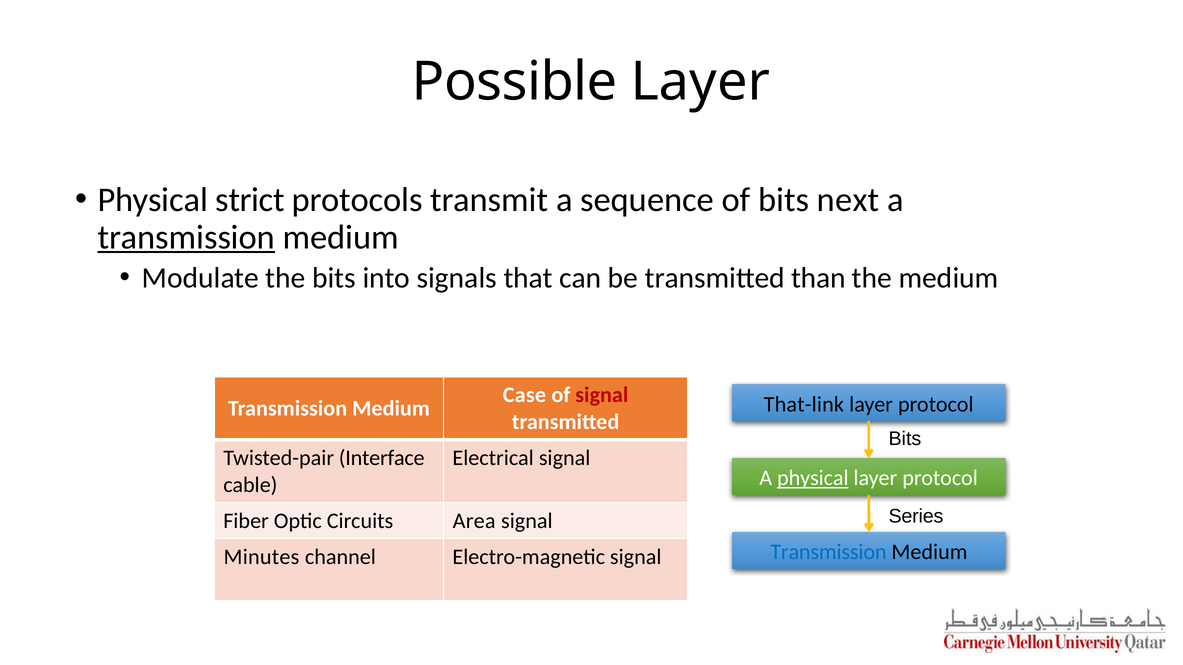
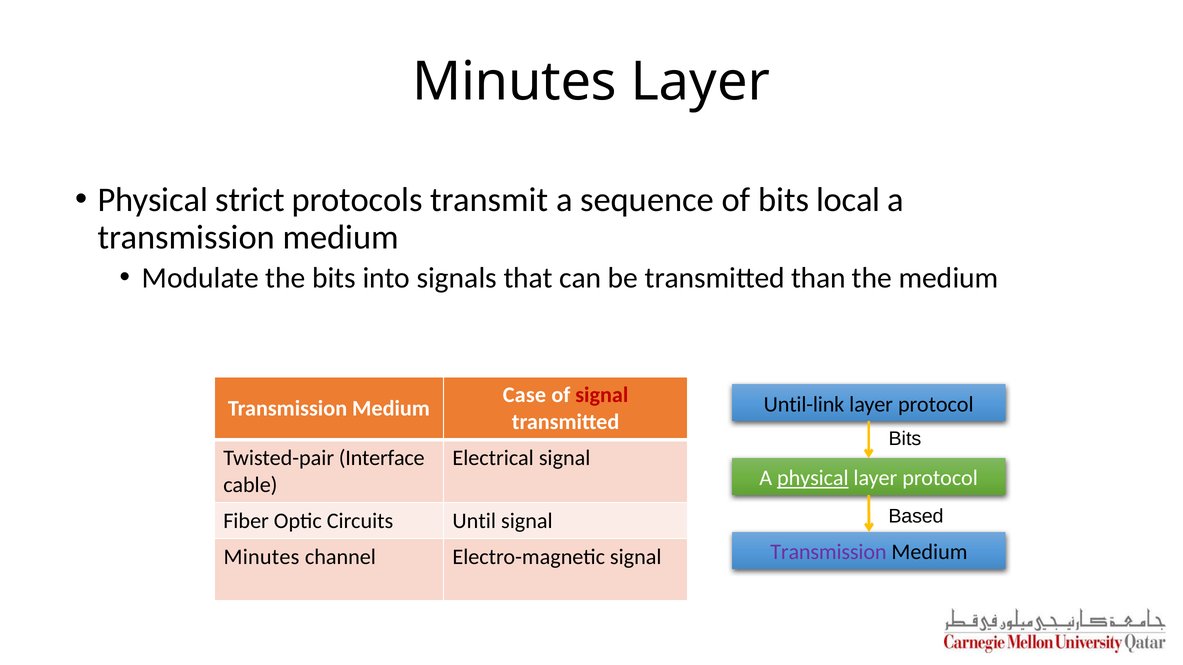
Possible: Possible -> Minutes (515, 82)
next: next -> local (848, 200)
transmission underline: present -> none (186, 237)
That-link: That-link -> Until-link (804, 404)
Series: Series -> Based (916, 516)
Area: Area -> Until (474, 521)
Transmission colour: blue -> purple (828, 552)
